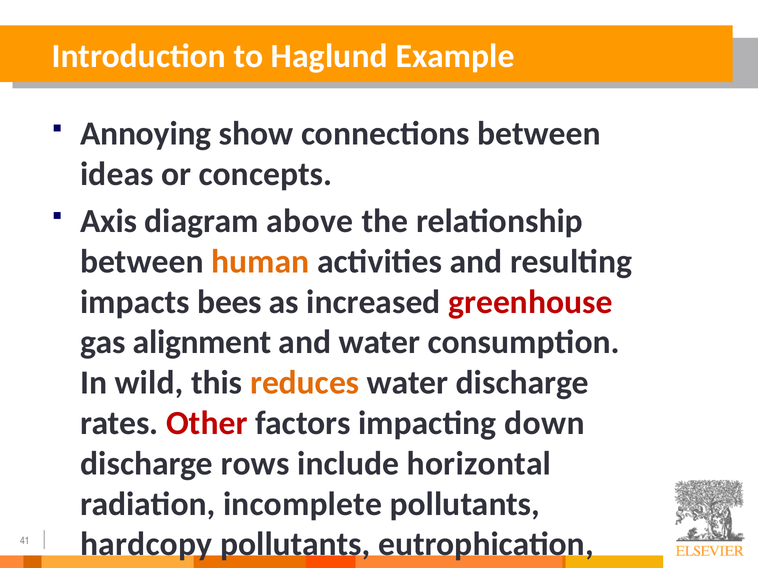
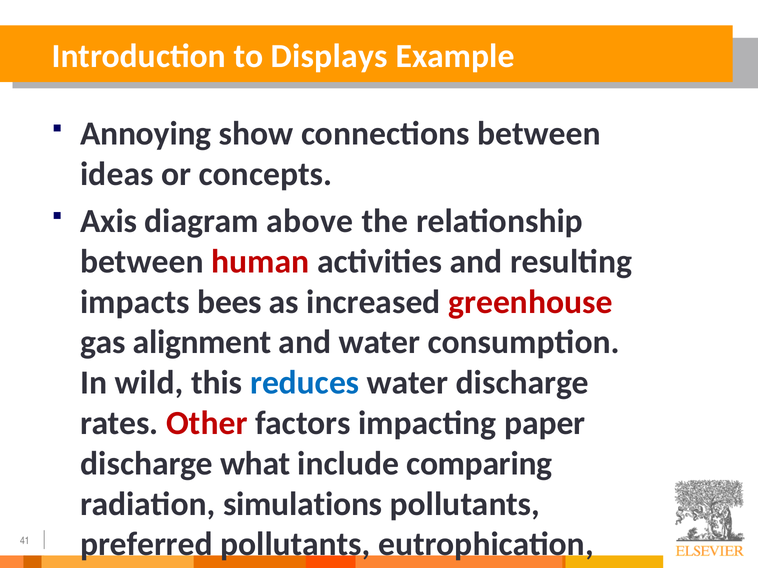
Haglund: Haglund -> Displays (329, 56)
human colour: orange -> red (260, 262)
reduces colour: orange -> blue (305, 383)
down: down -> paper (545, 424)
rows: rows -> what (255, 464)
horizontal: horizontal -> comparing (479, 464)
incomplete: incomplete -> simulations (303, 504)
hardcopy: hardcopy -> preferred (146, 545)
